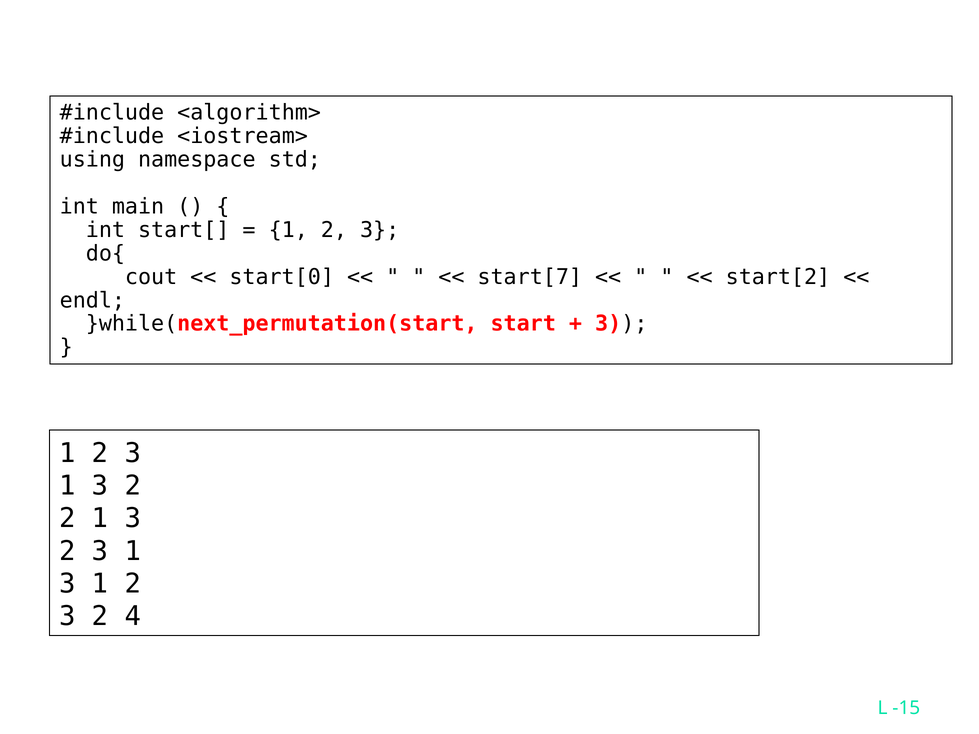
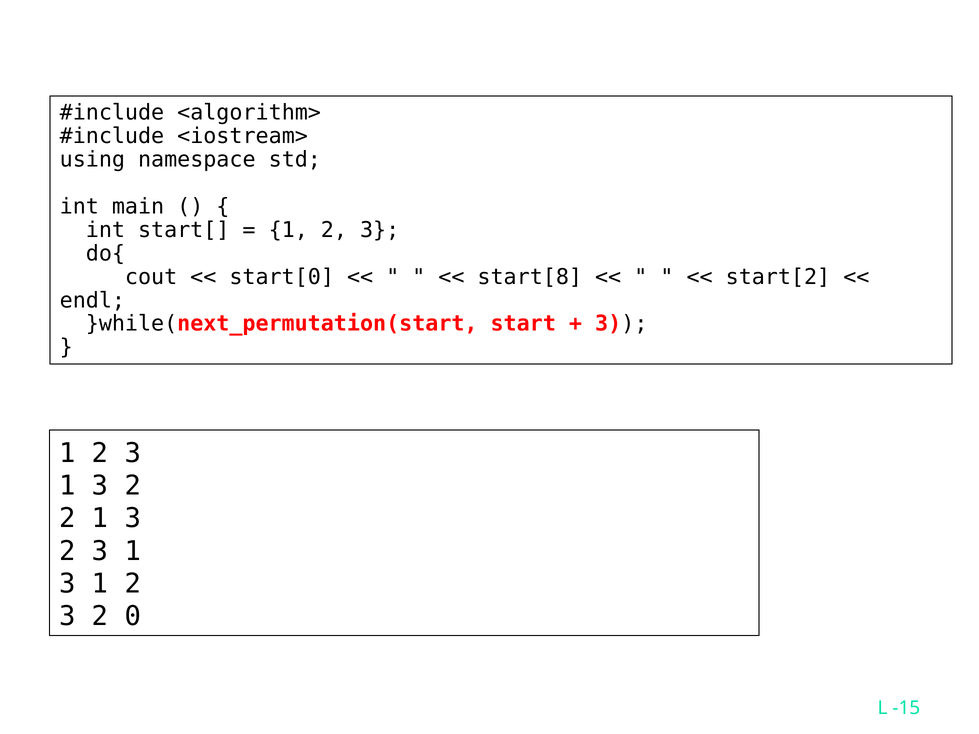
start[7: start[7 -> start[8 (530, 277)
4: 4 -> 0 (133, 617)
